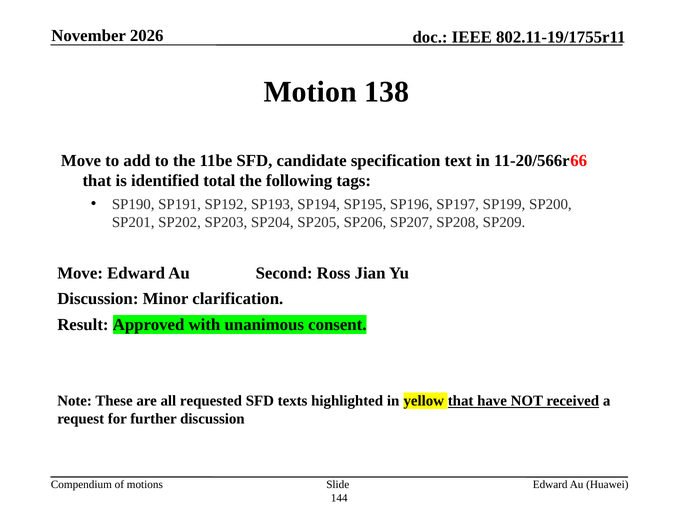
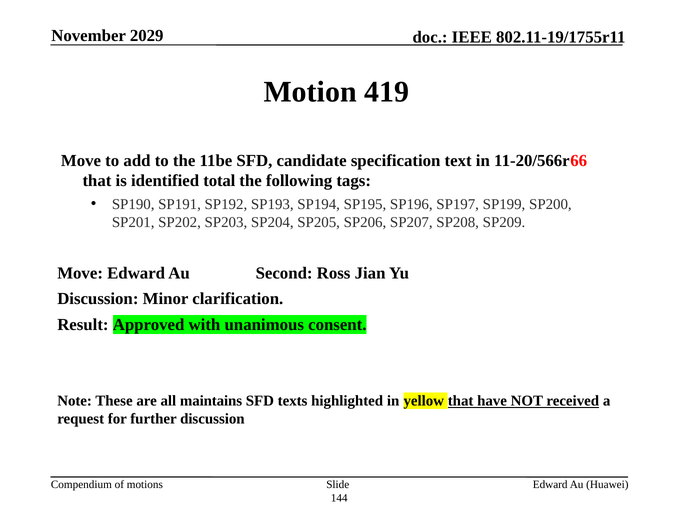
2026: 2026 -> 2029 (147, 36)
138: 138 -> 419 (387, 92)
requested: requested -> maintains (211, 401)
